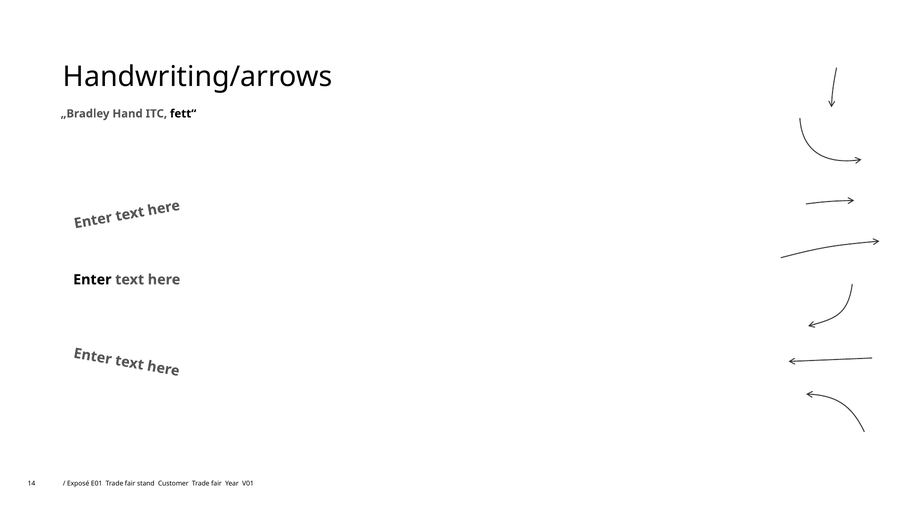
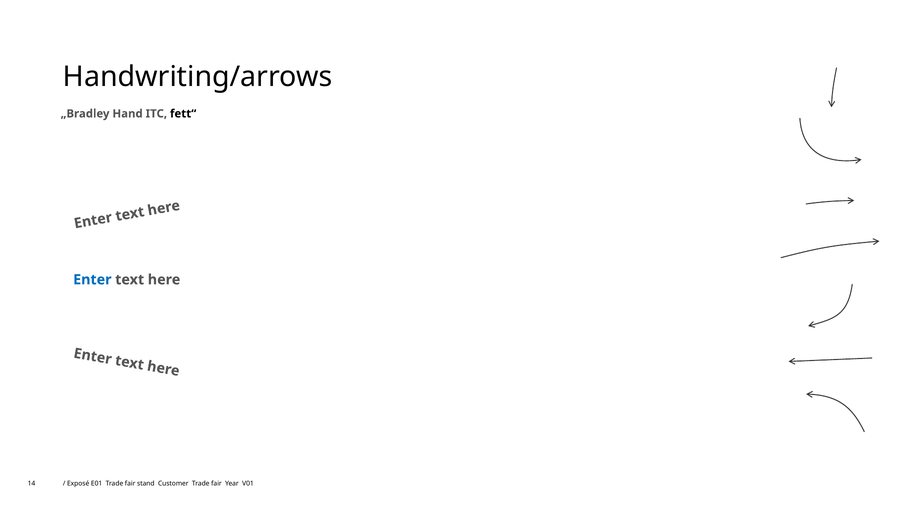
Enter colour: black -> blue (92, 279)
